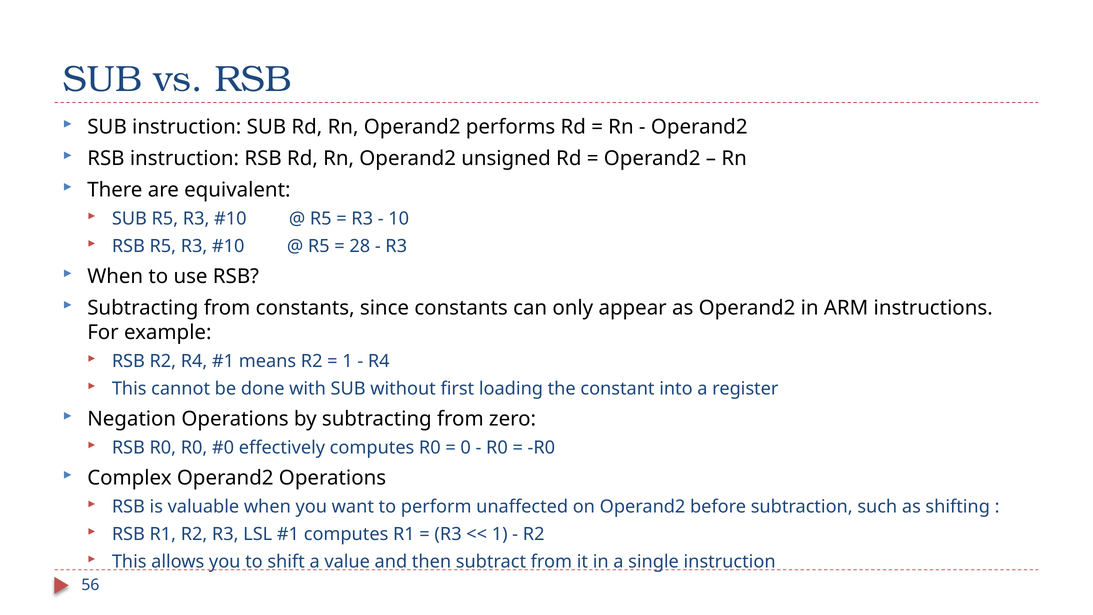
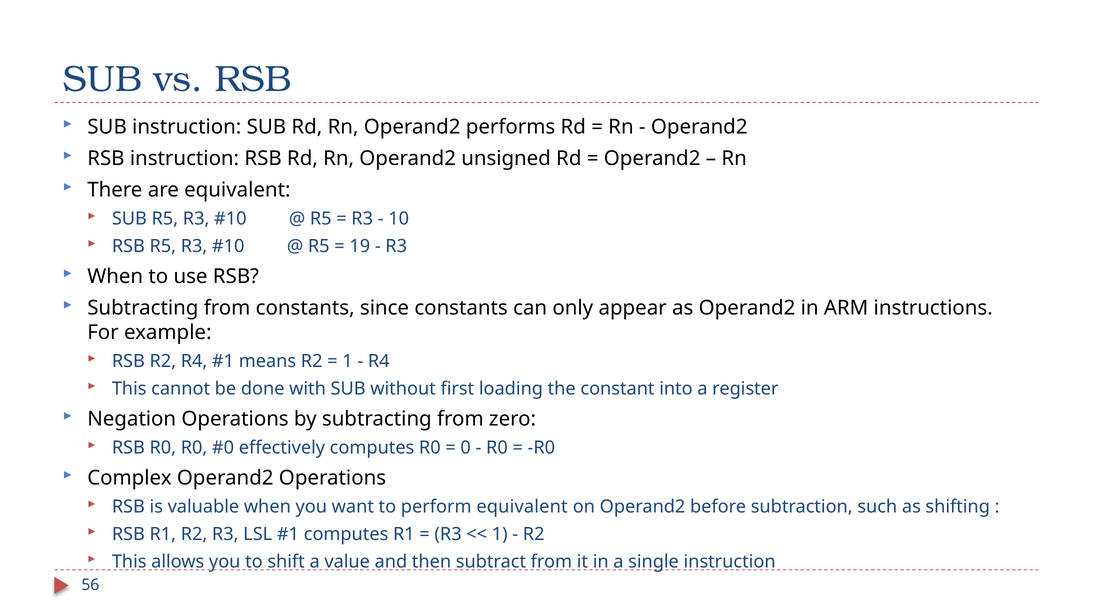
28: 28 -> 19 (360, 246)
perform unaffected: unaffected -> equivalent (522, 507)
